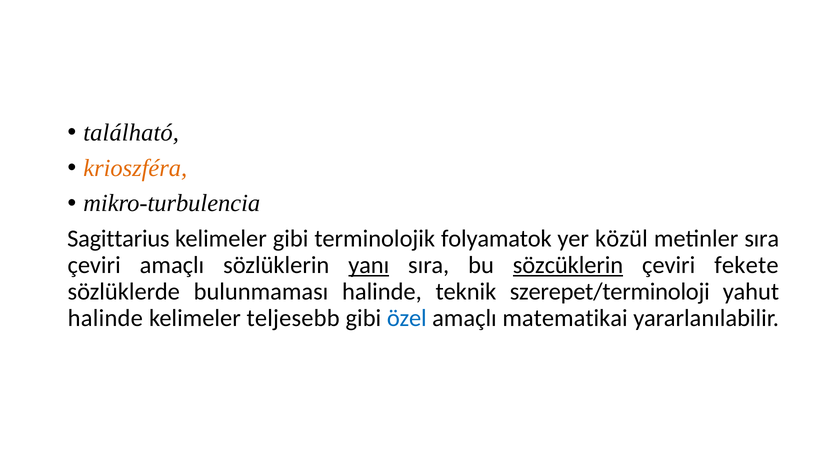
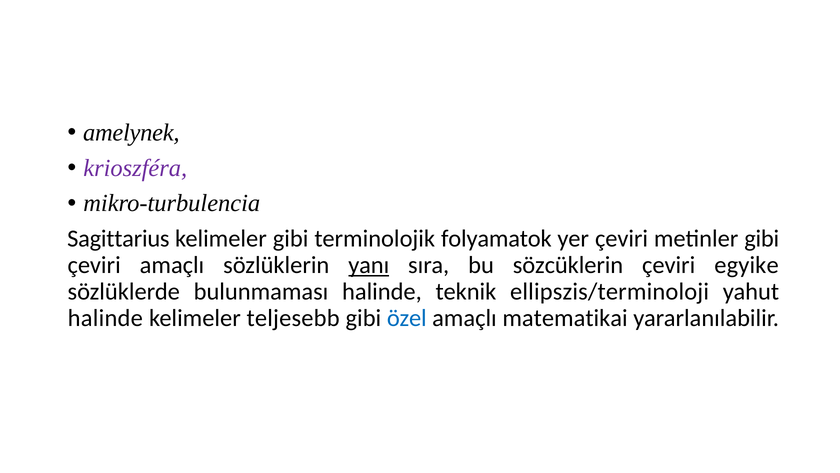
található: található -> amelynek (131, 133)
krioszféra colour: orange -> purple (135, 168)
yer közül: közül -> çeviri (622, 238)
metinler sıra: sıra -> gibi (762, 238)
sözcüklerin underline: present -> none (568, 265)
fekete: fekete -> egyike (747, 265)
szerepet/terminoloji: szerepet/terminoloji -> ellipszis/terminoloji (610, 291)
